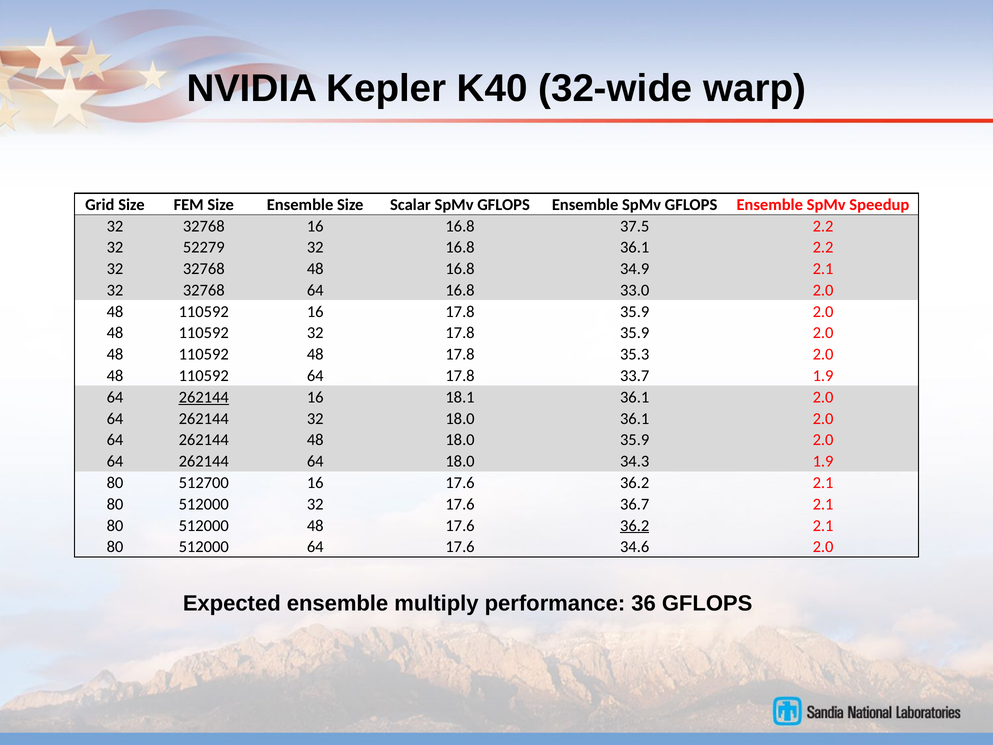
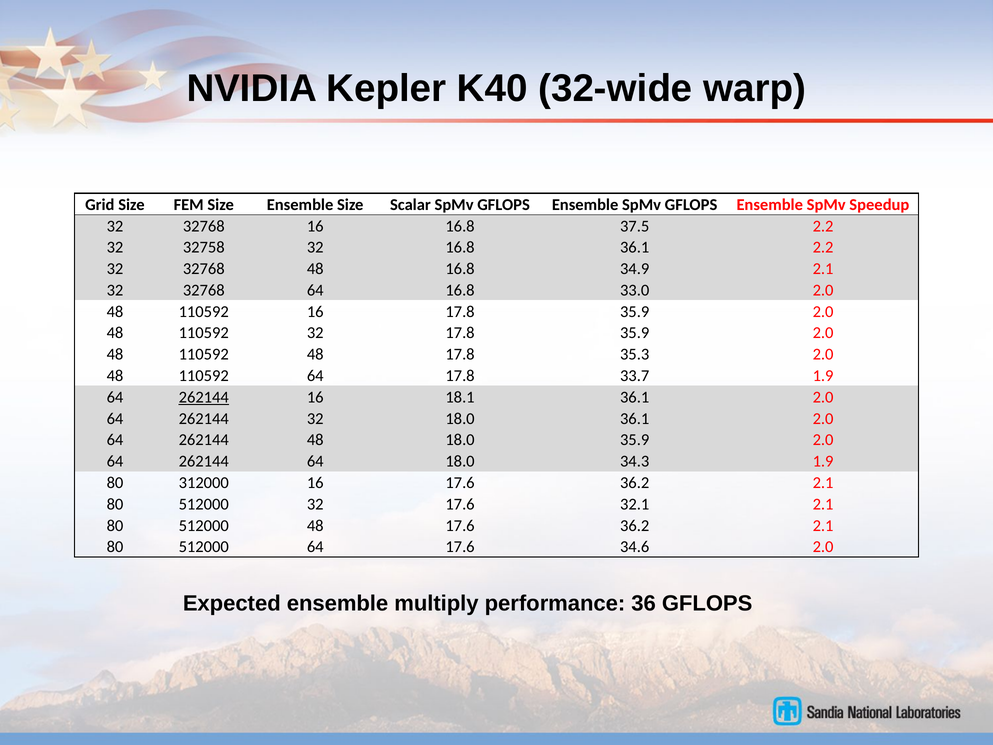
52279: 52279 -> 32758 (204, 247)
512700: 512700 -> 312000 (204, 483)
36.7: 36.7 -> 32.1 (635, 504)
36.2 underline: present -> none (635, 525)
